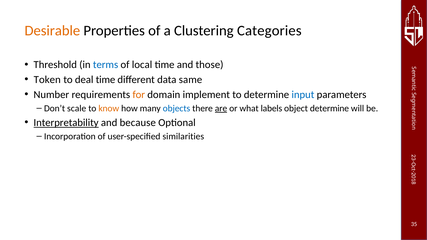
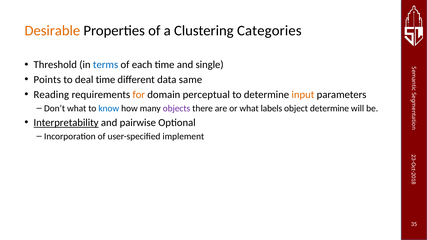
local: local -> each (142, 65)
those: those -> single (210, 65)
Token: Token -> Points (47, 80)
Number: Number -> Reading (51, 95)
implement: implement -> perceptual (206, 95)
input colour: blue -> orange (303, 95)
Don’t scale: scale -> what (77, 108)
know colour: orange -> blue (109, 108)
objects colour: blue -> purple (177, 108)
are underline: present -> none (221, 108)
because: because -> pairwise (138, 123)
similarities: similarities -> implement (183, 136)
